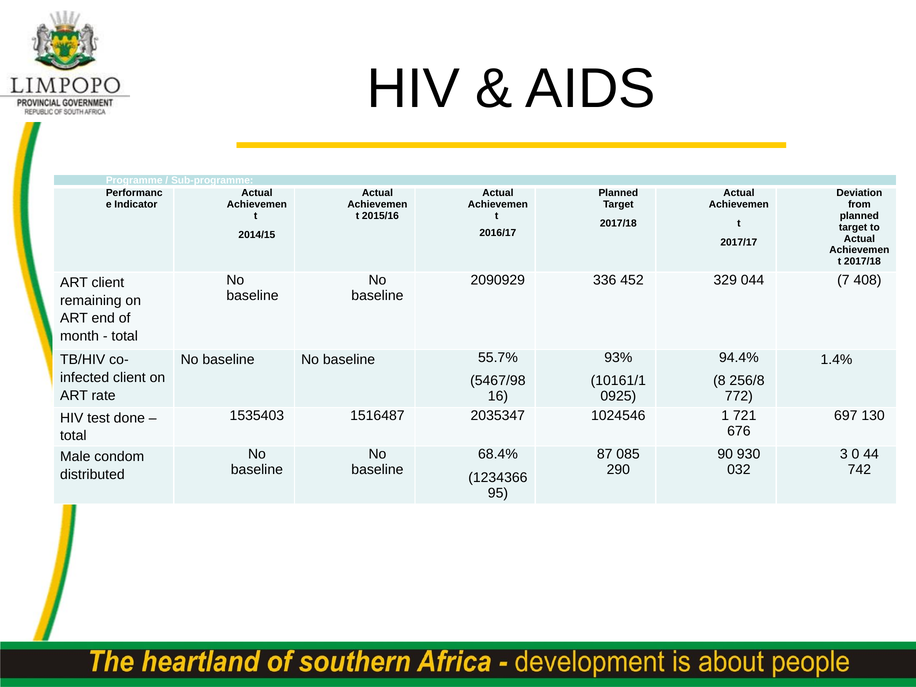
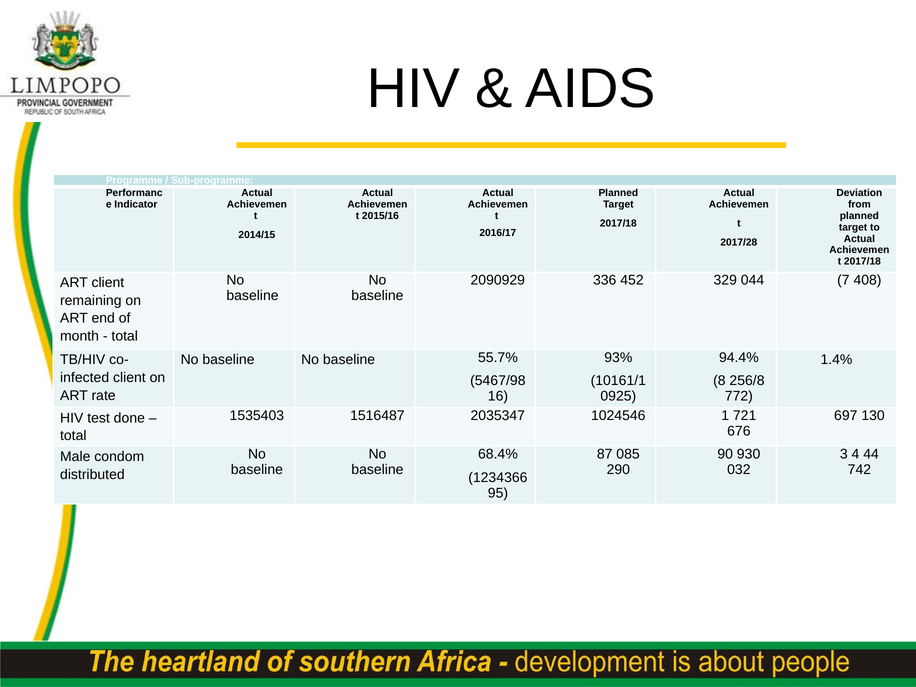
2017/17: 2017/17 -> 2017/28 (739, 242)
0: 0 -> 4 (855, 454)
